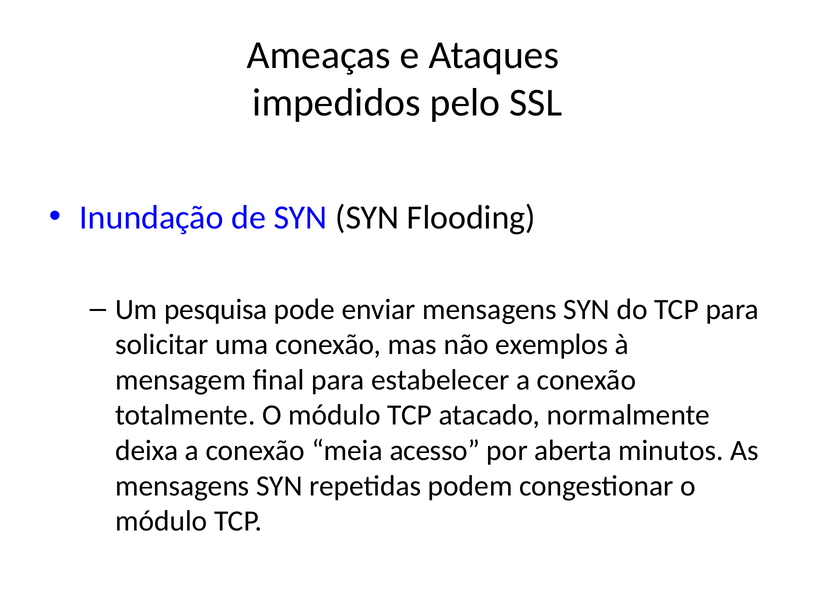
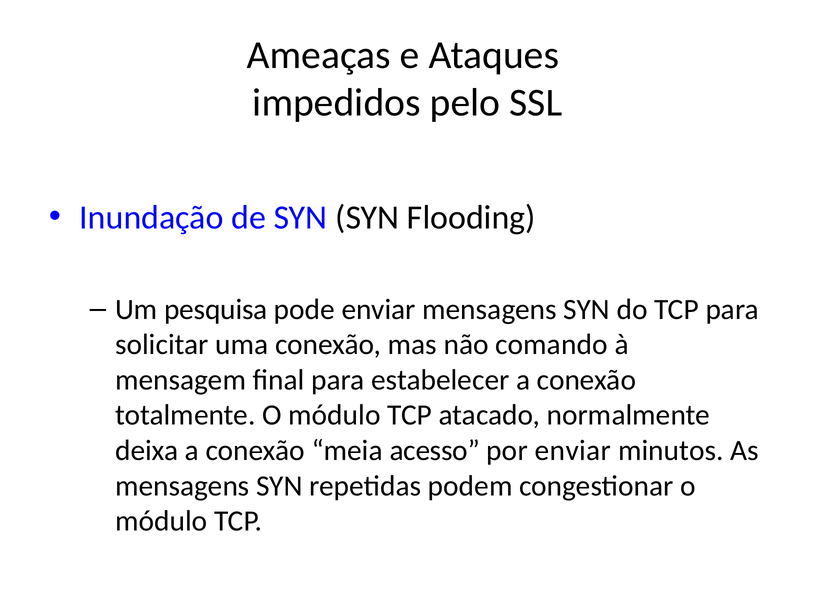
exemplos: exemplos -> comando (552, 345)
por aberta: aberta -> enviar (573, 451)
